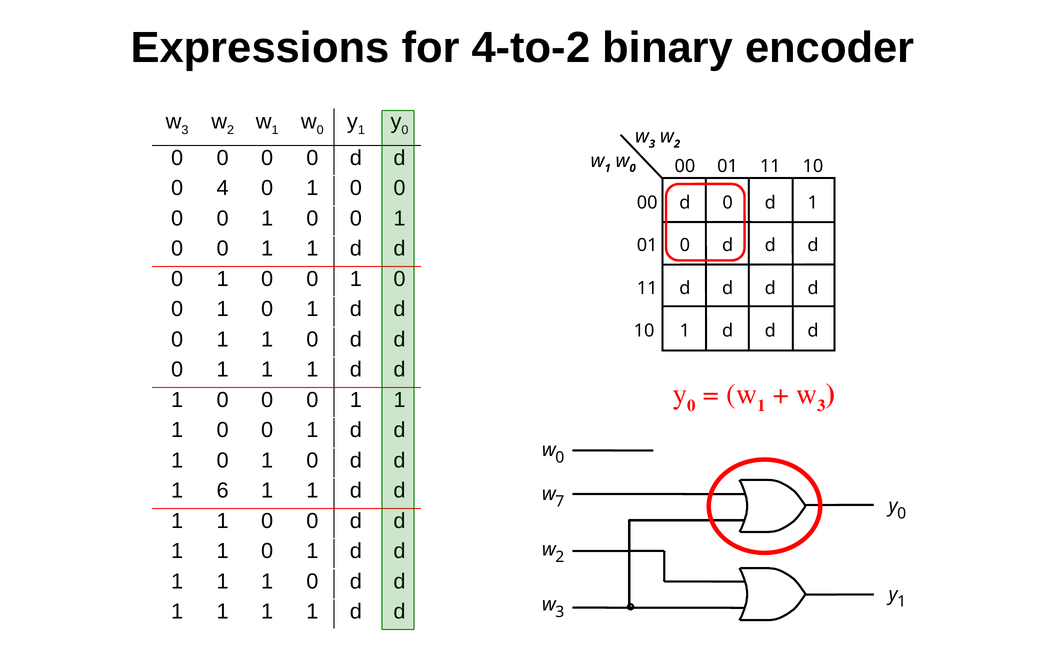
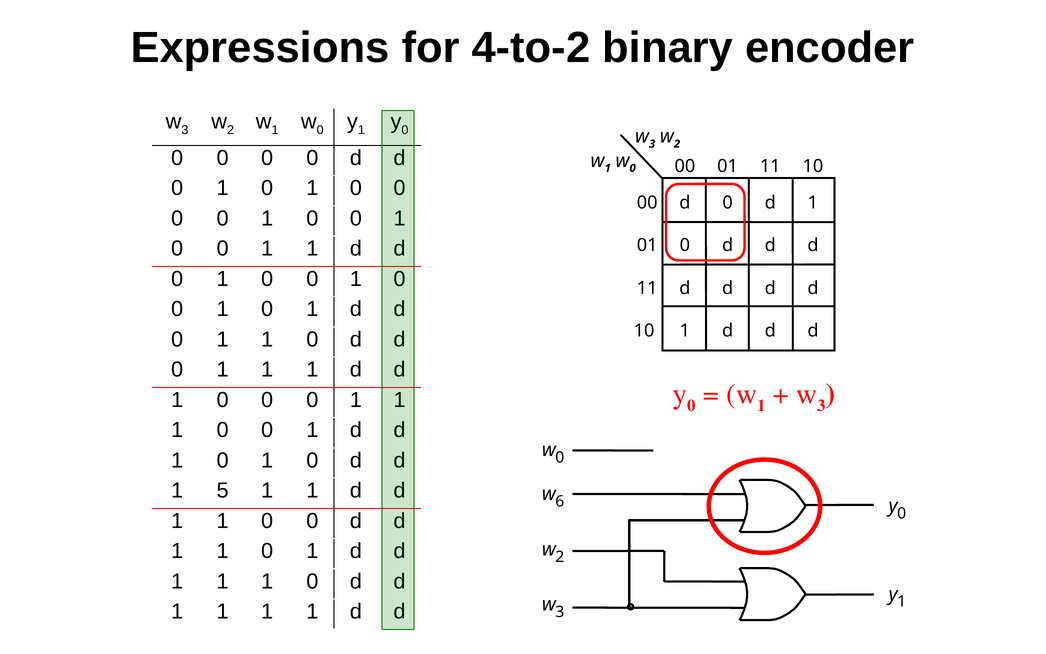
4: 4 -> 1 (223, 188)
6: 6 -> 5 (223, 490)
7: 7 -> 6 (560, 501)
